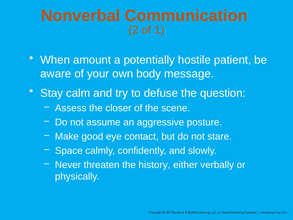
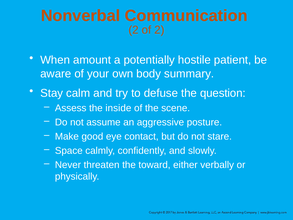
of 1: 1 -> 2 (159, 30)
message: message -> summary (189, 74)
closer: closer -> inside (118, 108)
history: history -> toward (154, 165)
